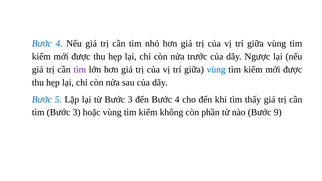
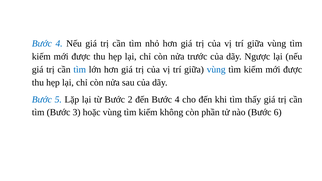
tìm colour: purple -> blue (80, 70)
từ Bước 3: 3 -> 2 (130, 99)
9: 9 -> 6 (278, 112)
